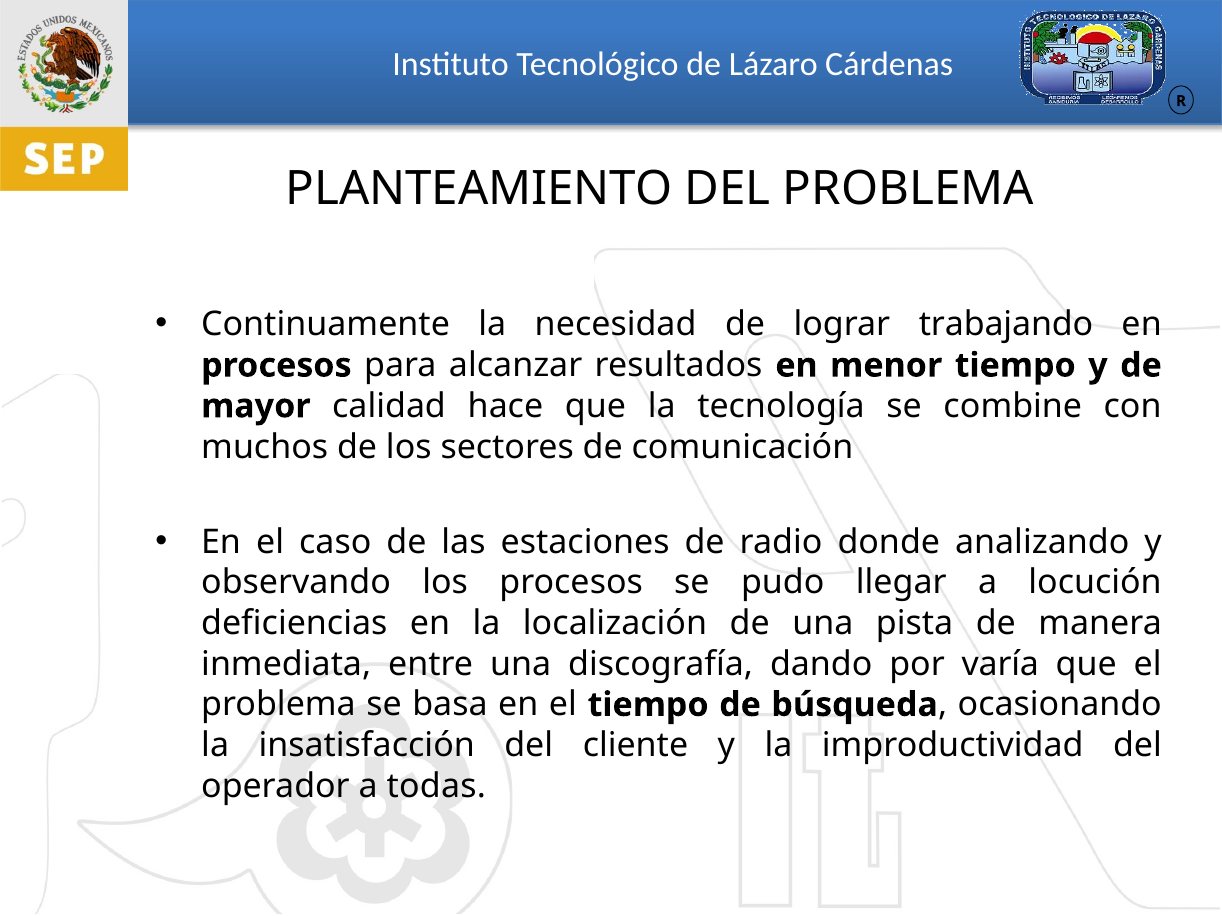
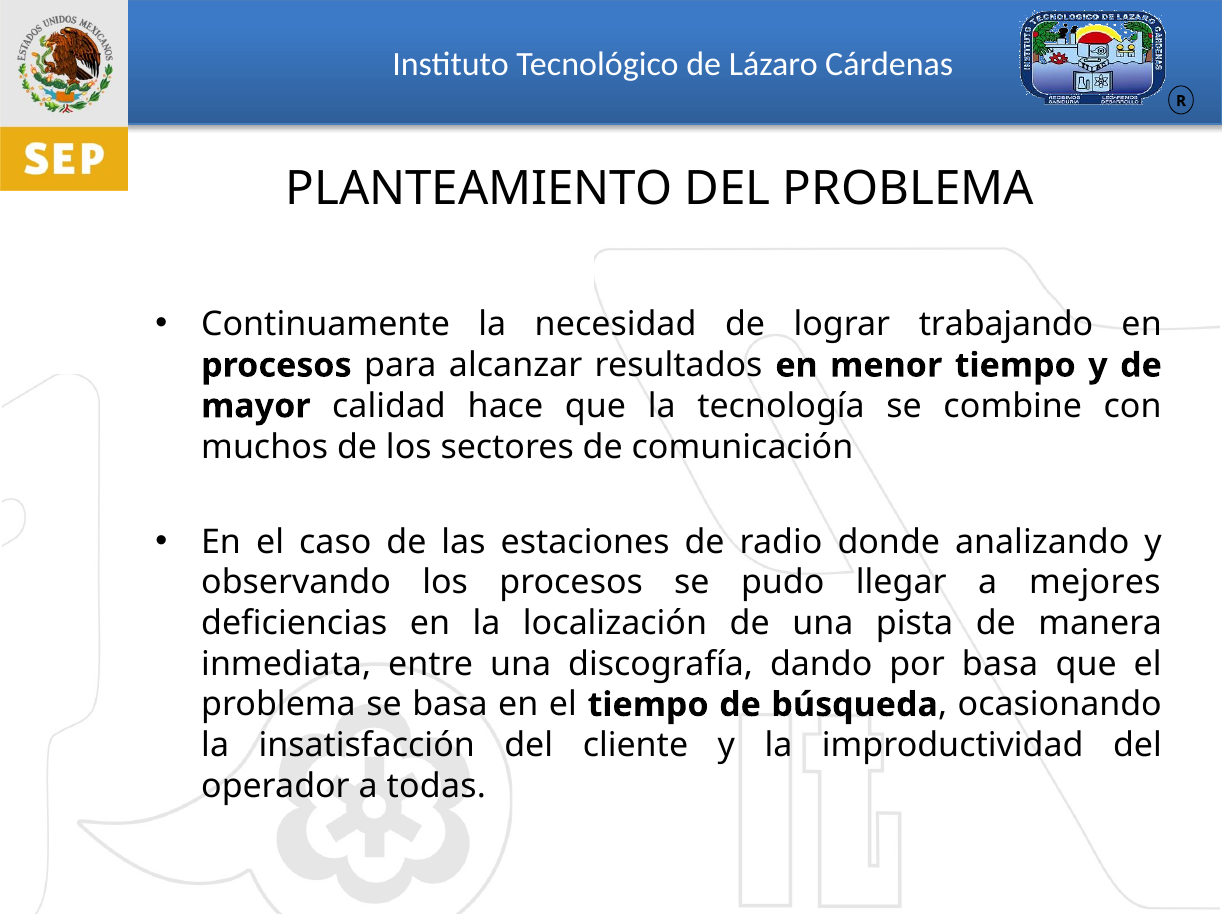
locución: locución -> mejores (1095, 583)
por varía: varía -> basa (1000, 664)
